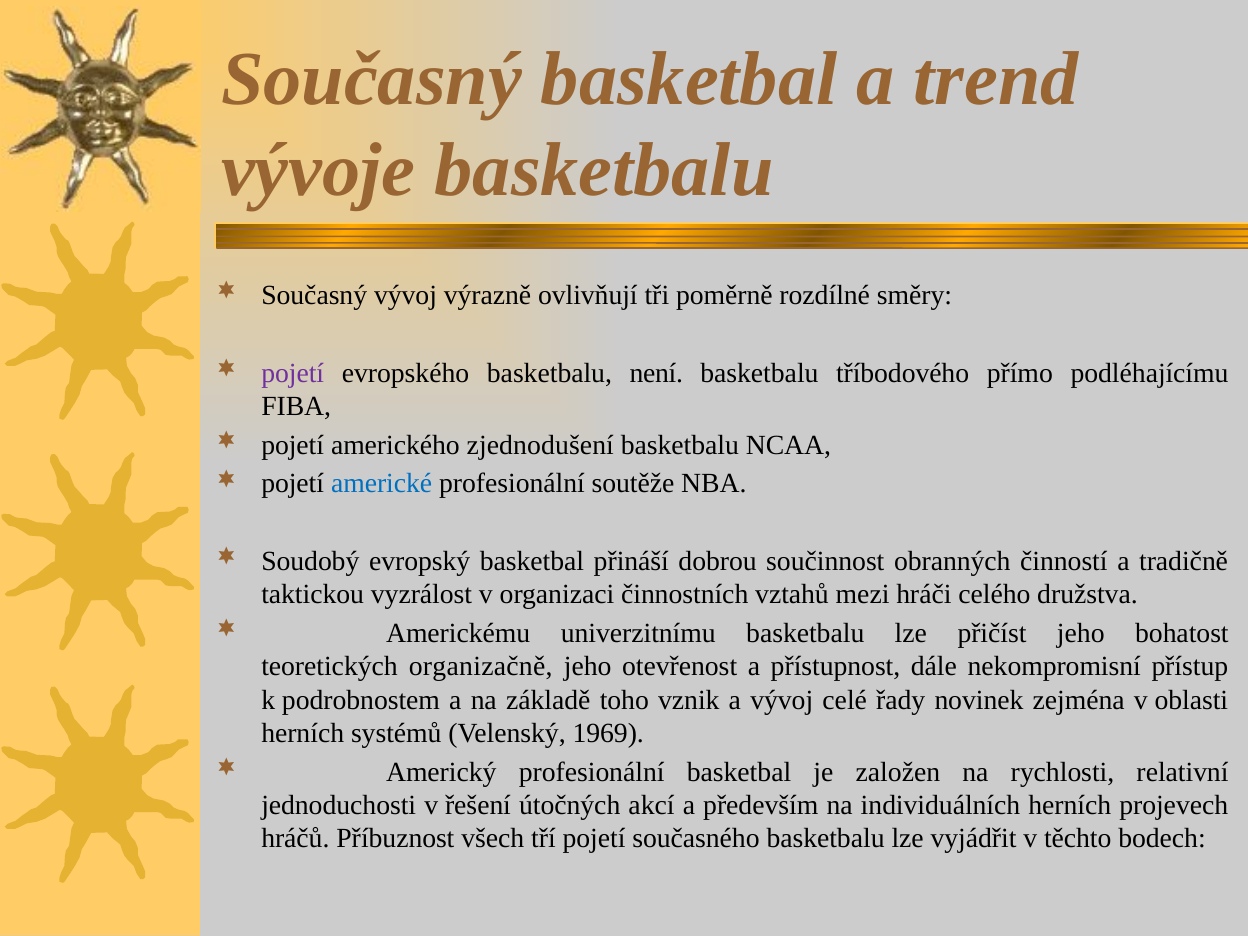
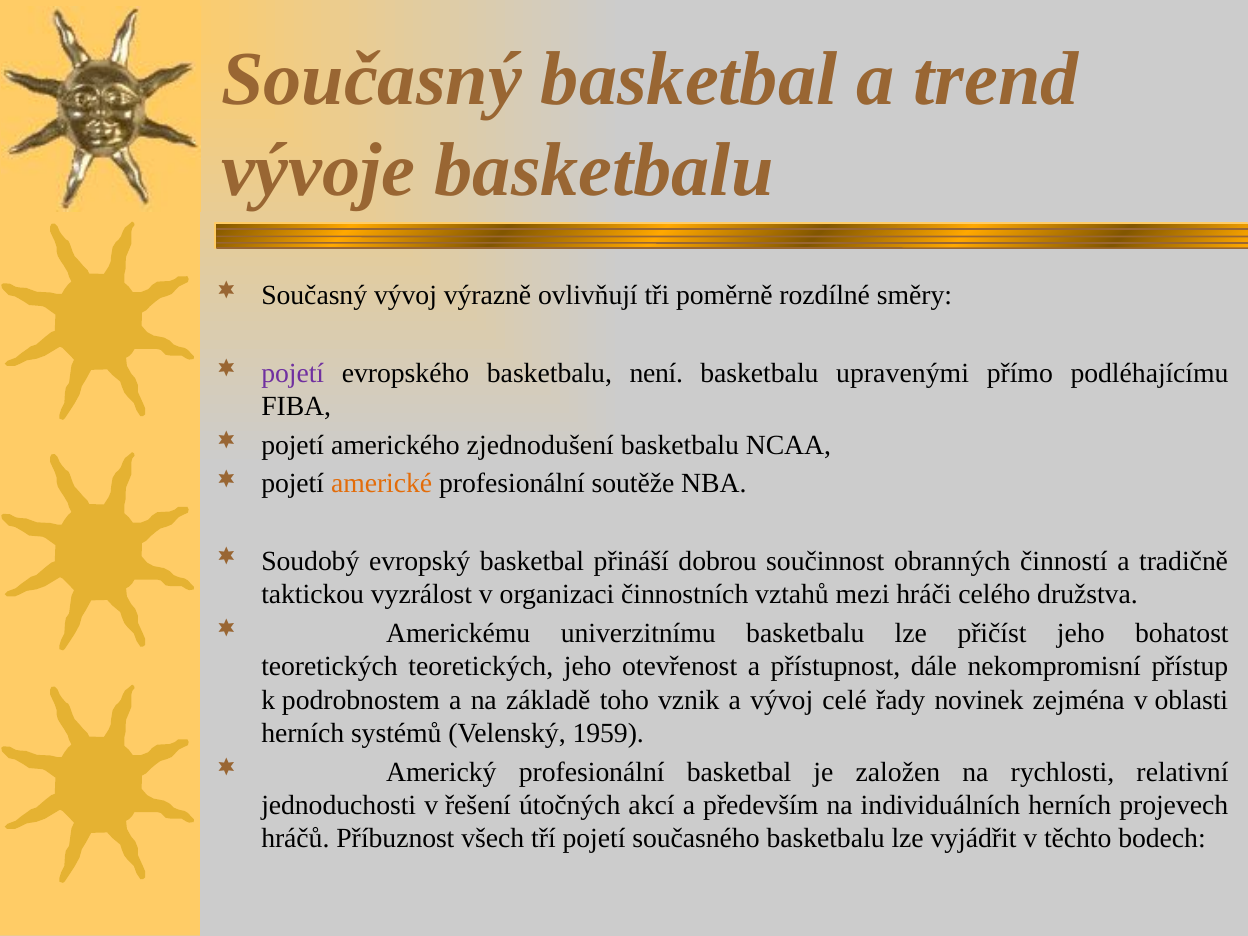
tříbodového: tříbodového -> upravenými (903, 373)
americké colour: blue -> orange (382, 484)
teoretických organizačně: organizačně -> teoretických (481, 667)
1969: 1969 -> 1959 (608, 733)
